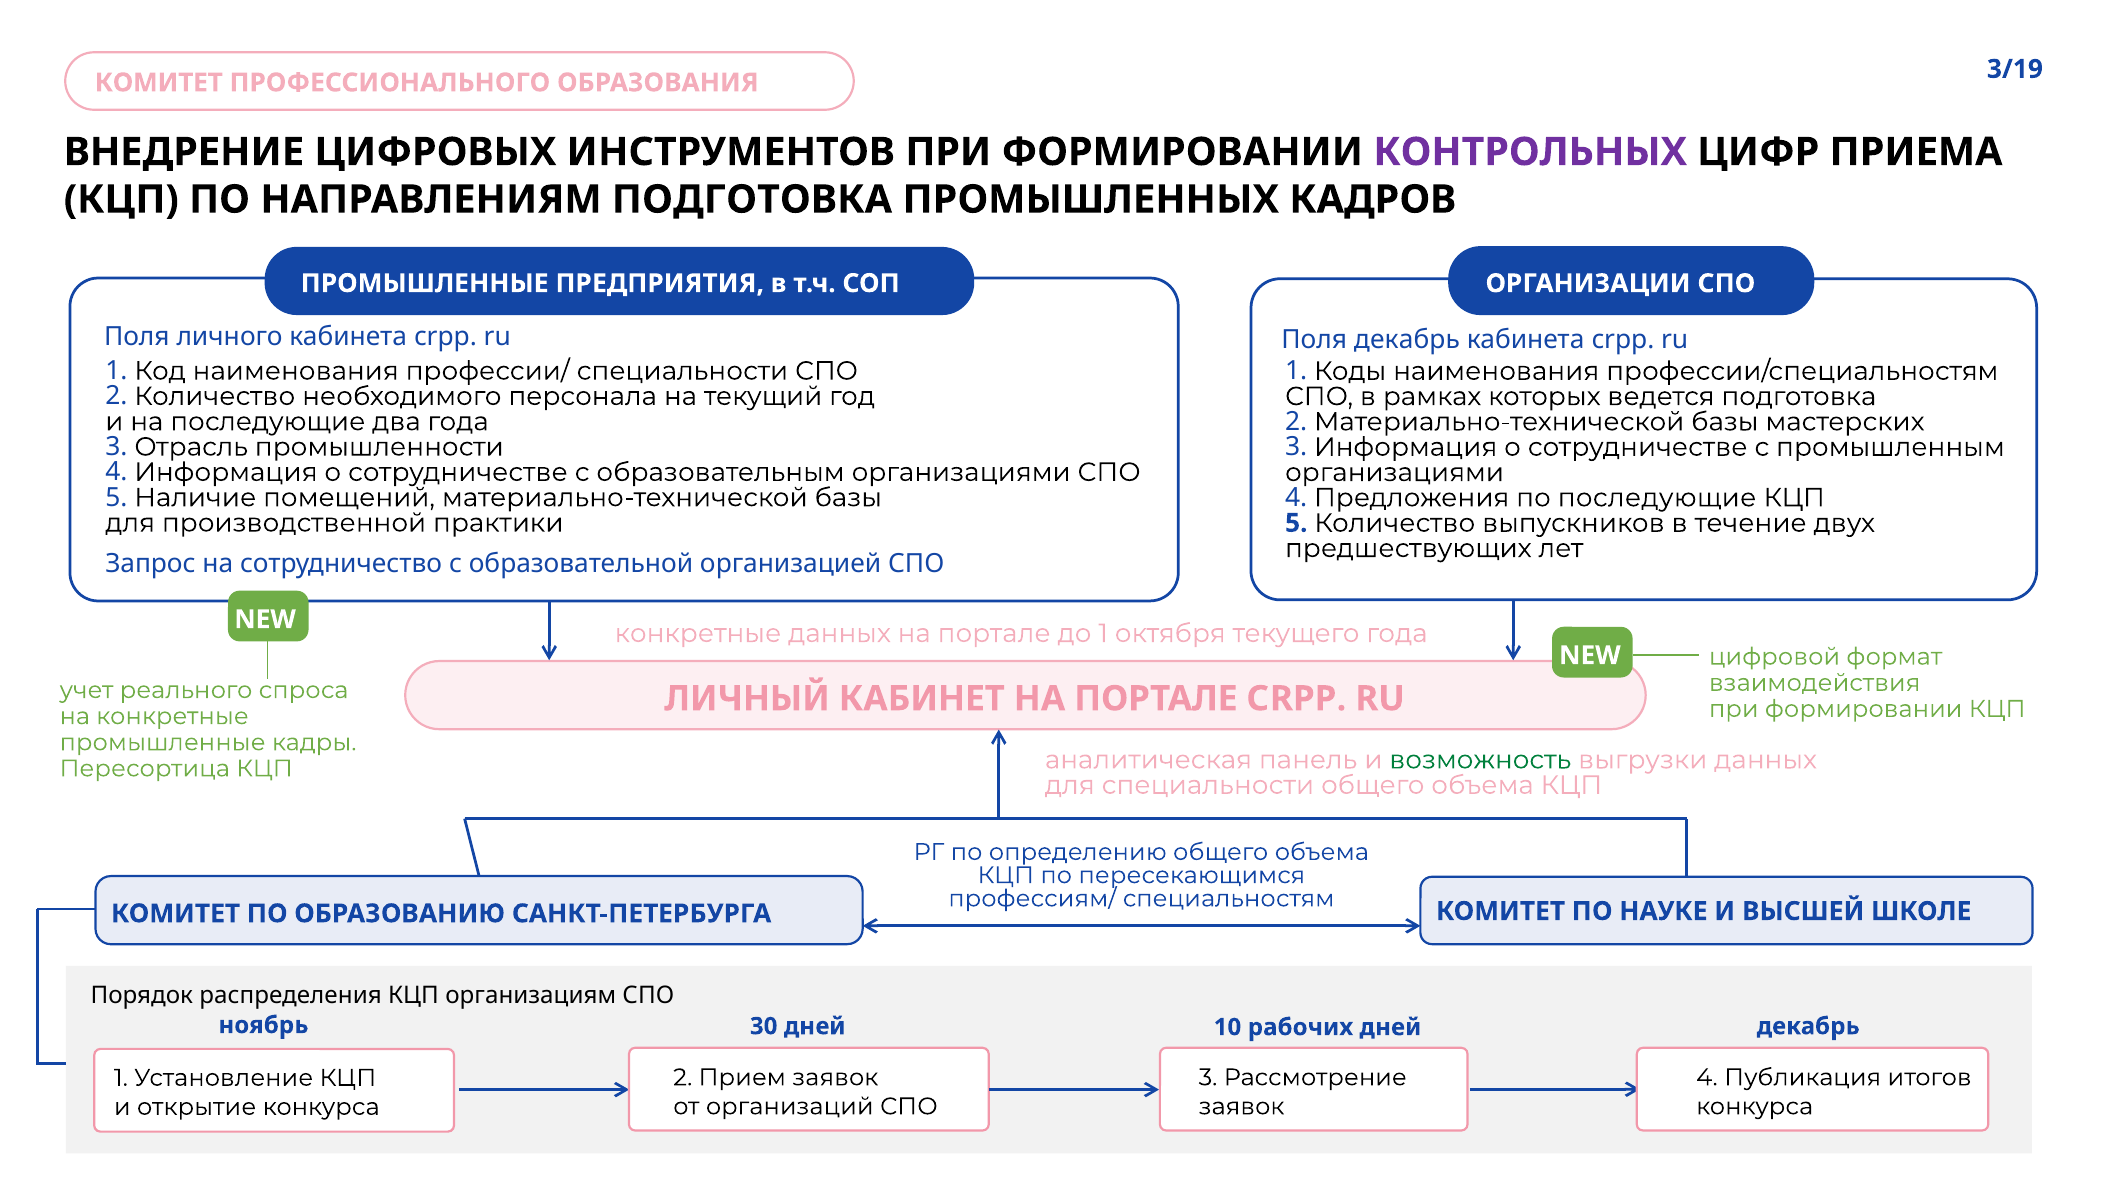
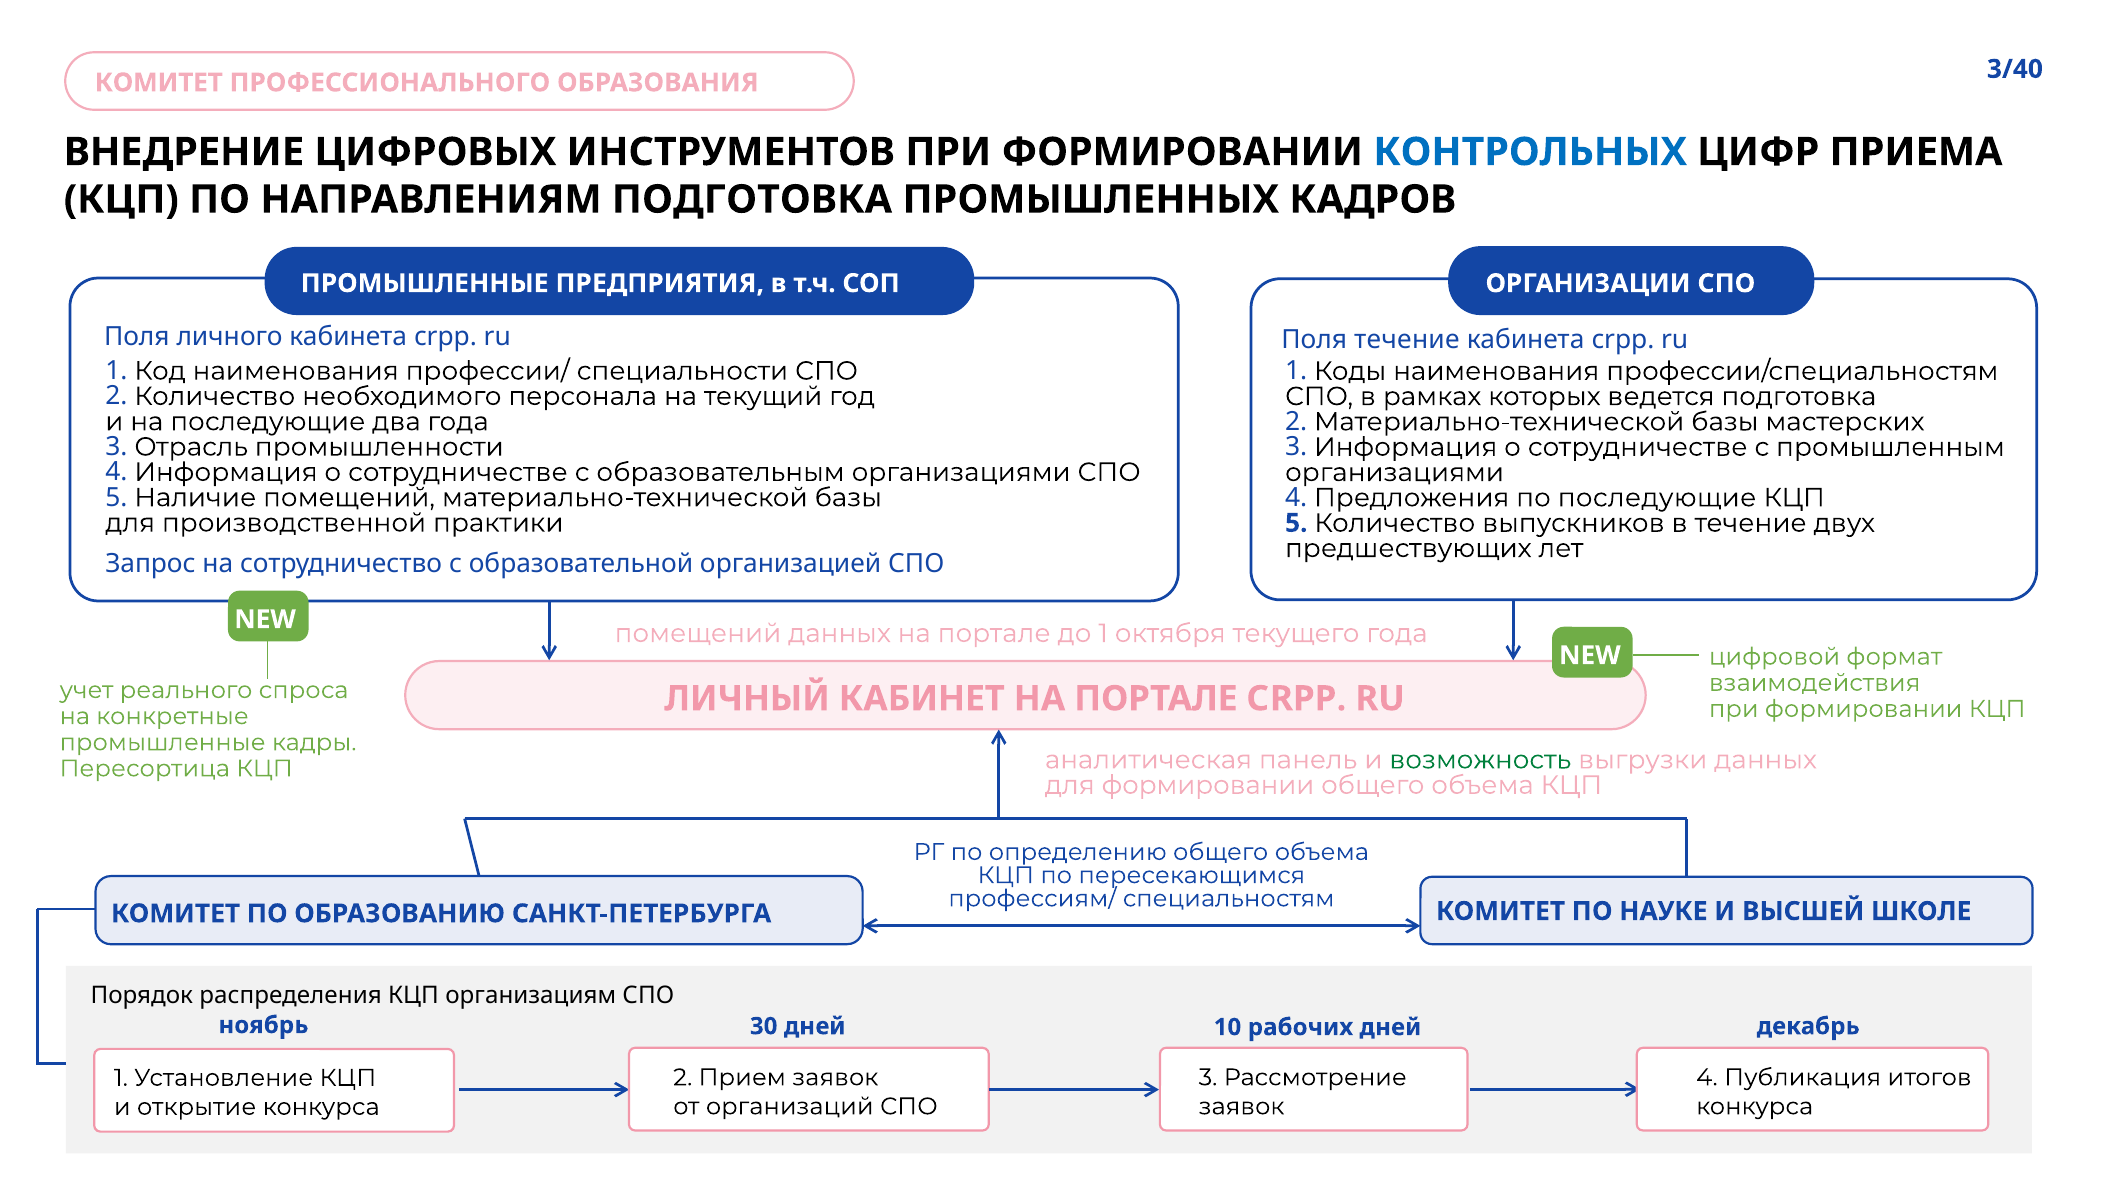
3/19: 3/19 -> 3/40 (2015, 69)
КОНТРОЛЬНЫХ colour: purple -> blue (1530, 152)
Поля декабрь: декабрь -> течение (1407, 339)
конкретные: конкретные -> помещений (698, 633)
для специальности: специальности -> формировании (1208, 785)
